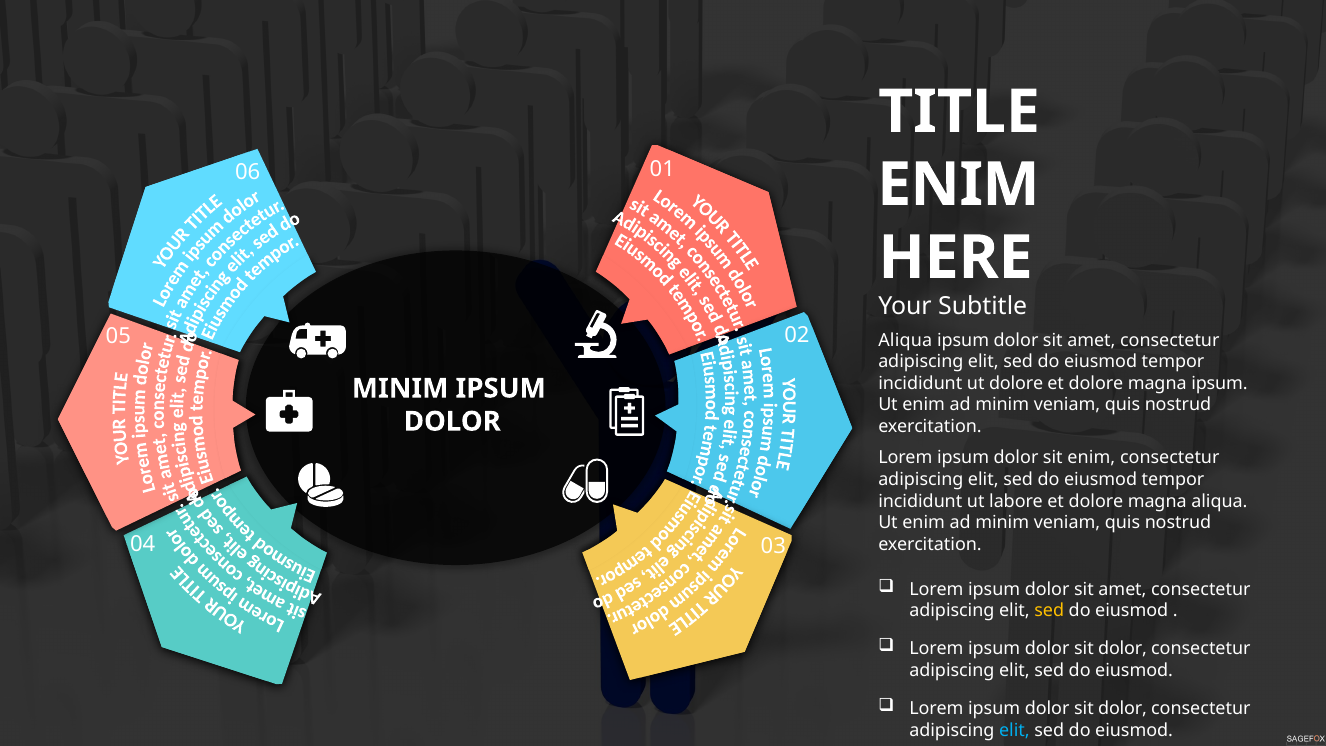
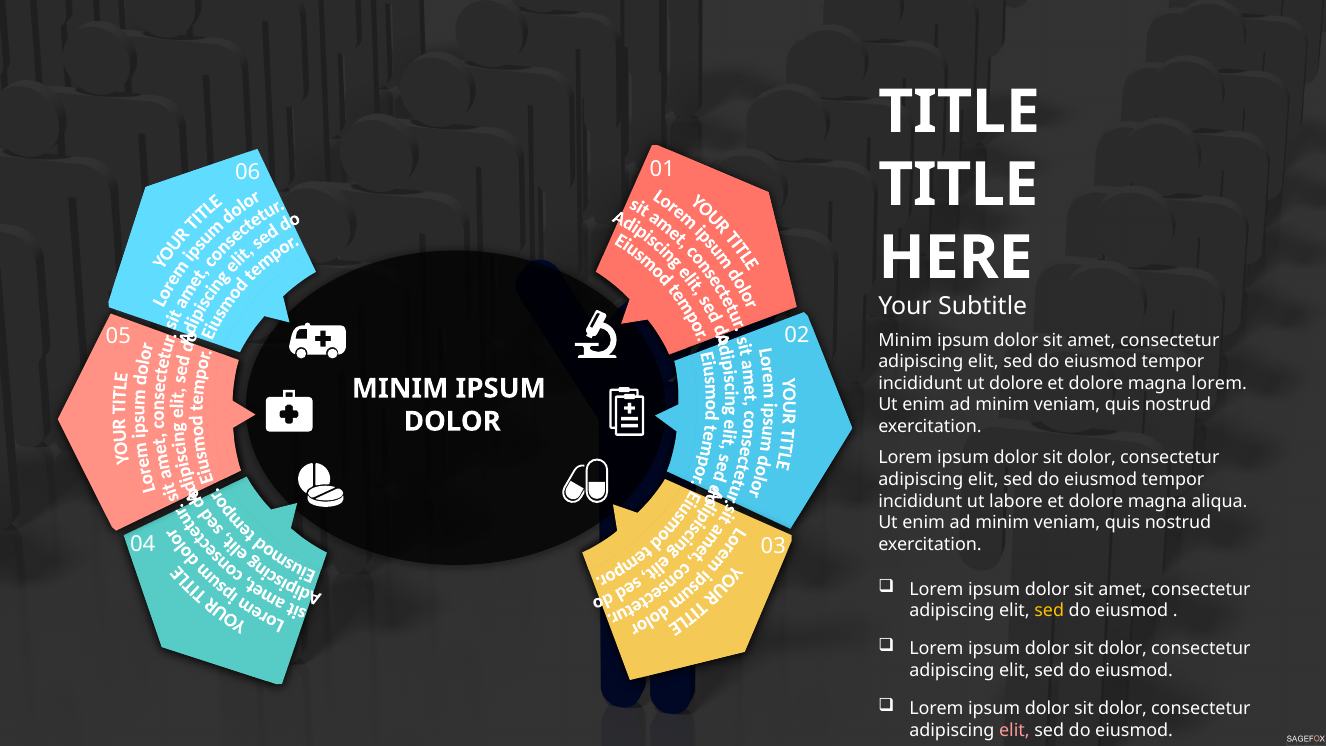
ENIM: ENIM -> TITLE (958, 185)
Aliqua: Aliqua -> Minim (905, 340)
magna ipsum: ipsum -> lorem (1219, 383)
enim: enim -> dolor (1091, 458)
elit colour: light blue -> pink (1014, 730)
